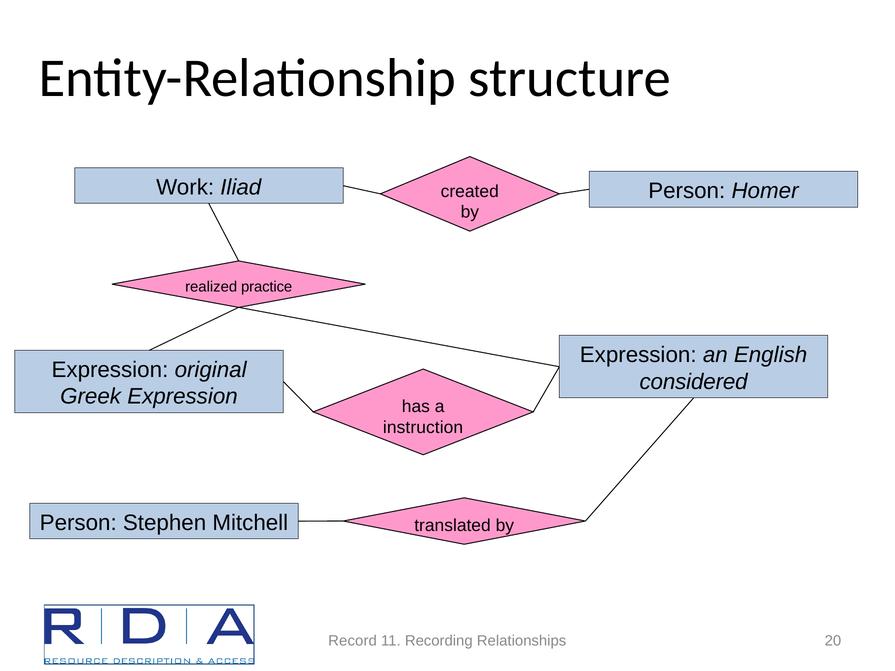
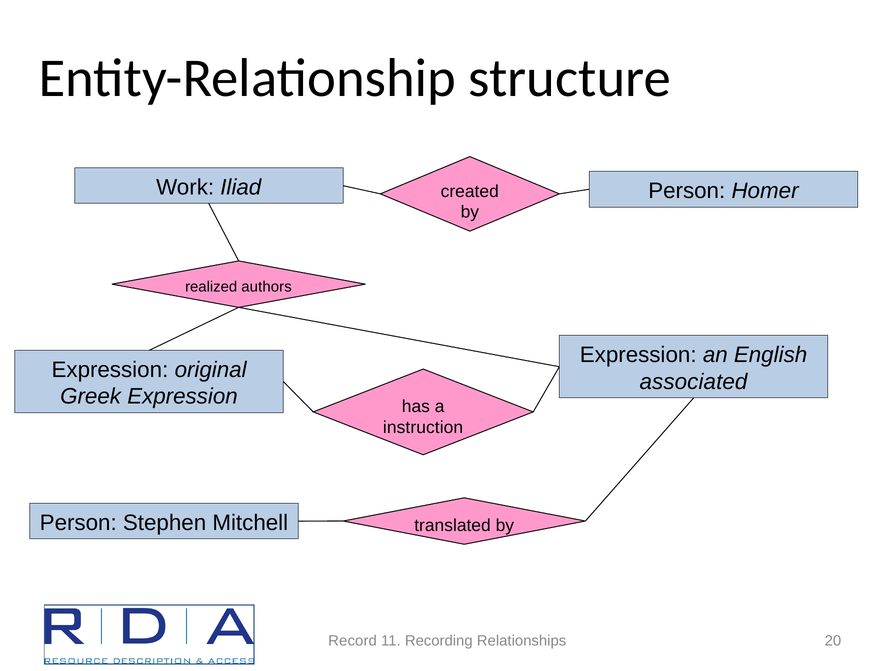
practice: practice -> authors (267, 287)
considered: considered -> associated (693, 382)
